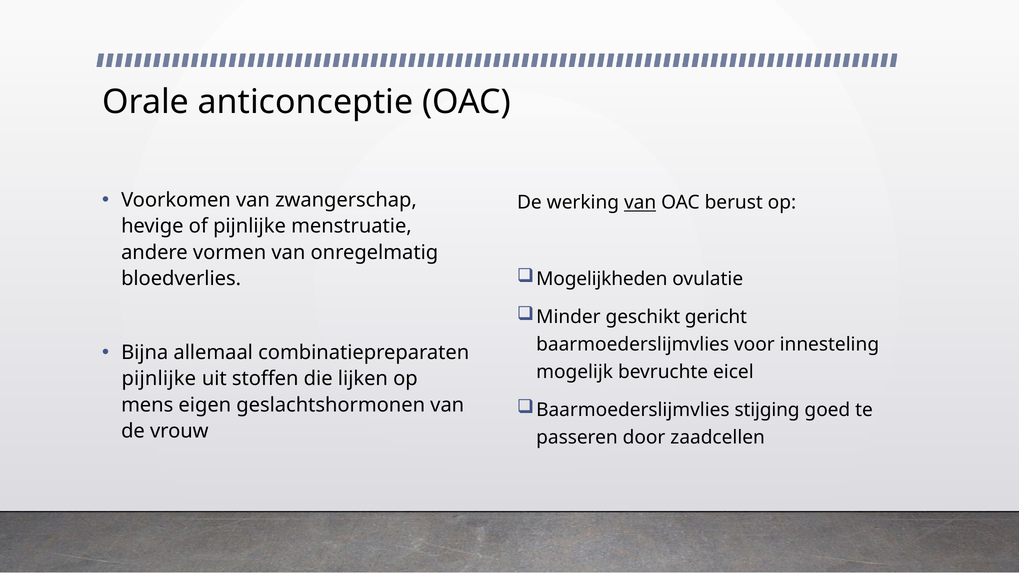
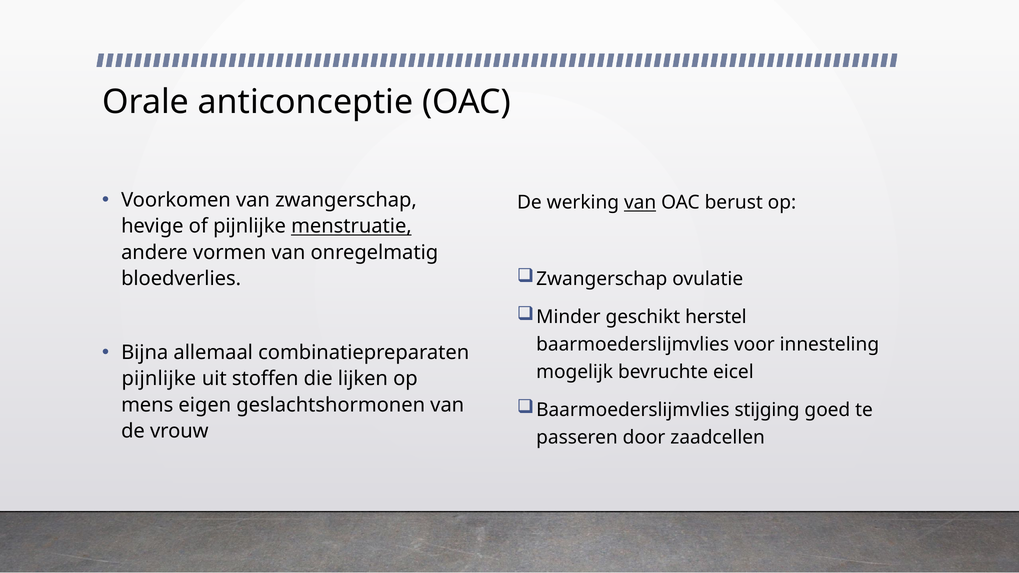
menstruatie underline: none -> present (351, 226)
Mogelijkheden: Mogelijkheden -> Zwangerschap (602, 279)
gericht: gericht -> herstel (716, 317)
